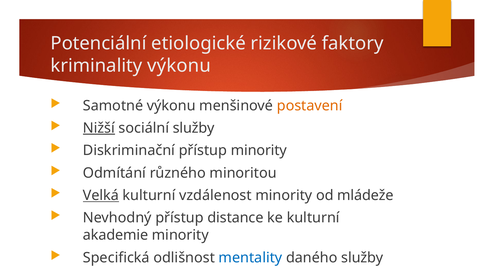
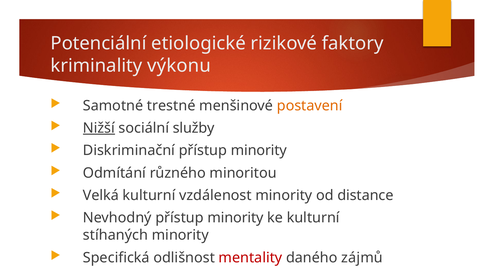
Samotné výkonu: výkonu -> trestné (171, 106)
Velká underline: present -> none (101, 195)
mládeže: mládeže -> distance (365, 195)
Nevhodný přístup distance: distance -> minority (236, 218)
akademie: akademie -> stíhaných (116, 235)
mentality colour: blue -> red (251, 258)
daného služby: služby -> zájmů (362, 258)
